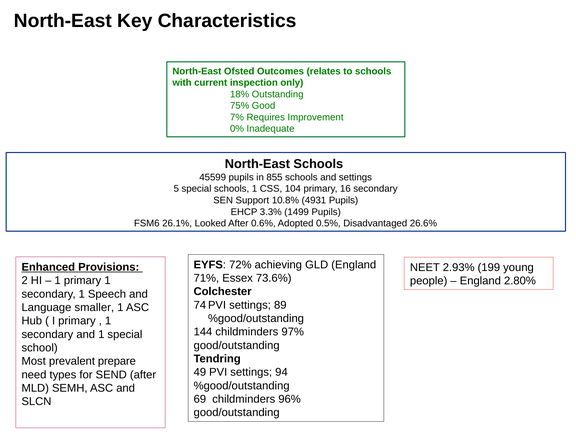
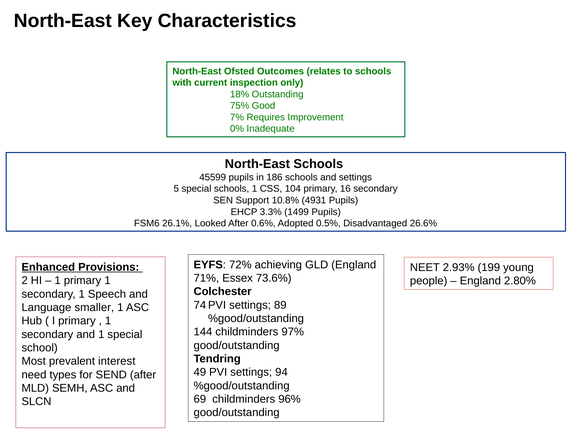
855: 855 -> 186 (274, 177)
prepare: prepare -> interest (117, 361)
